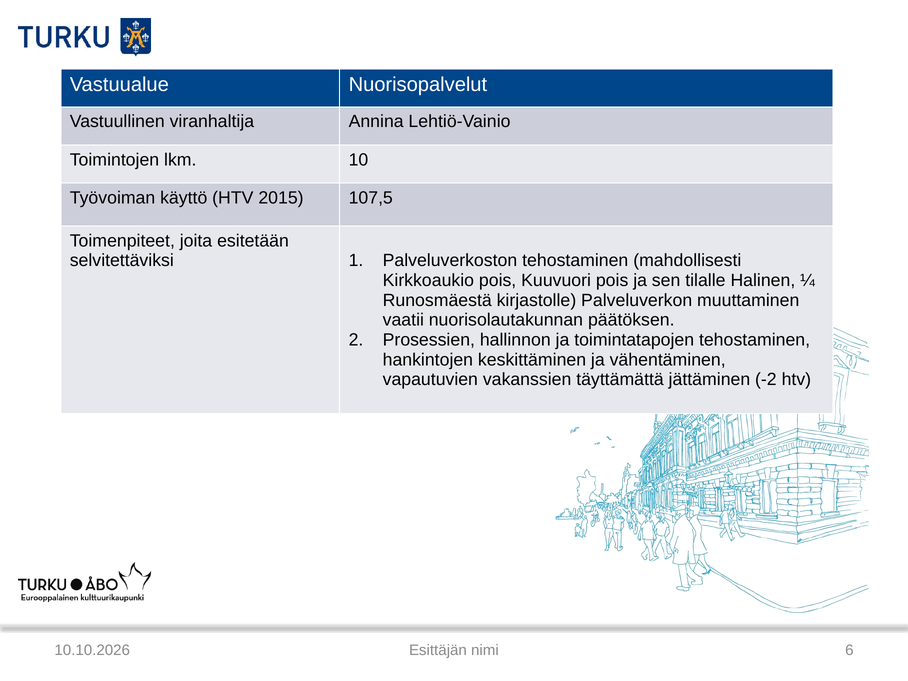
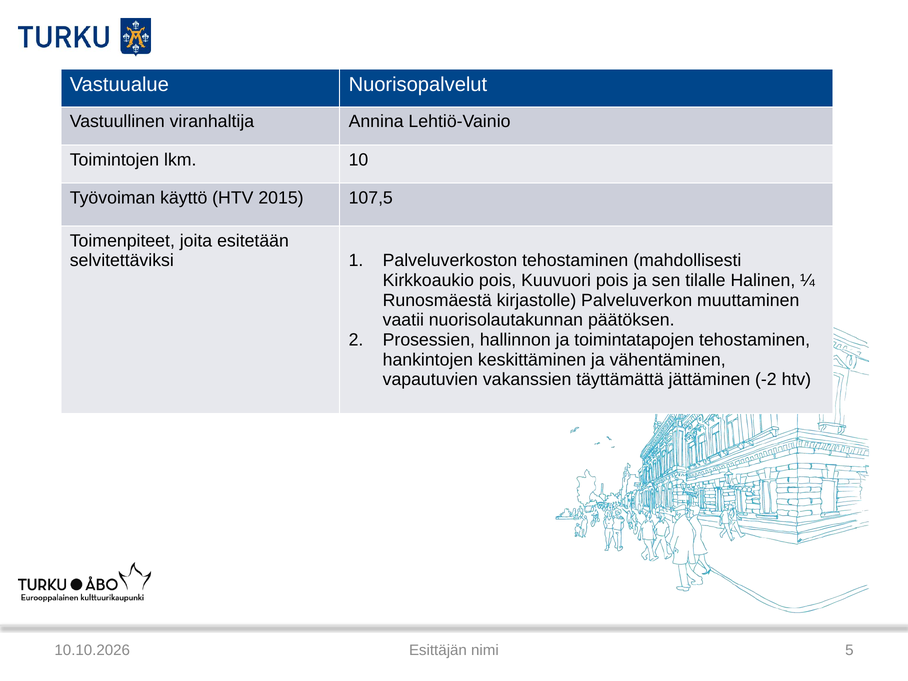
6: 6 -> 5 (849, 650)
